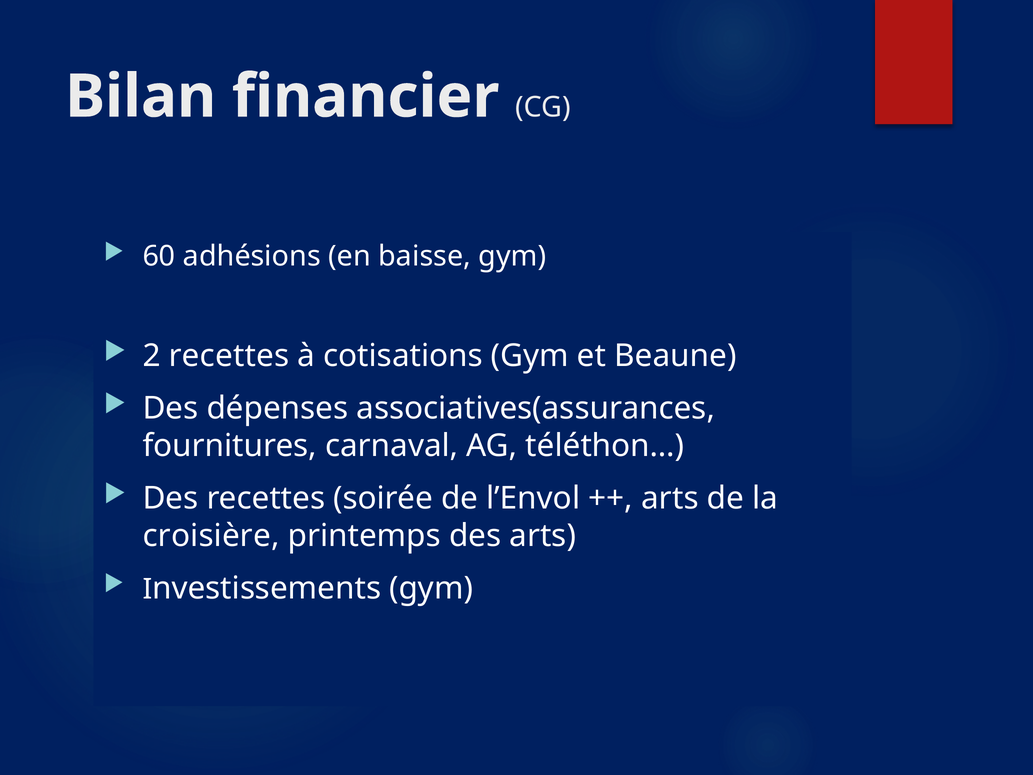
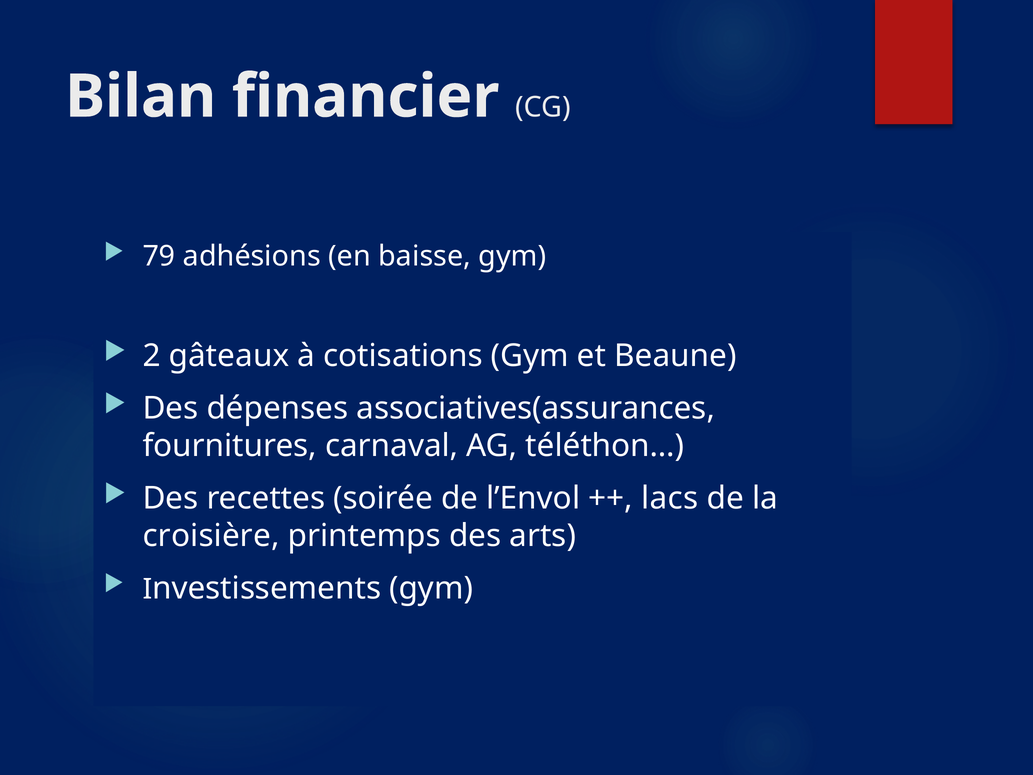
60: 60 -> 79 (159, 256)
2 recettes: recettes -> gâteaux (229, 356)
arts: arts -> lacs (670, 498)
